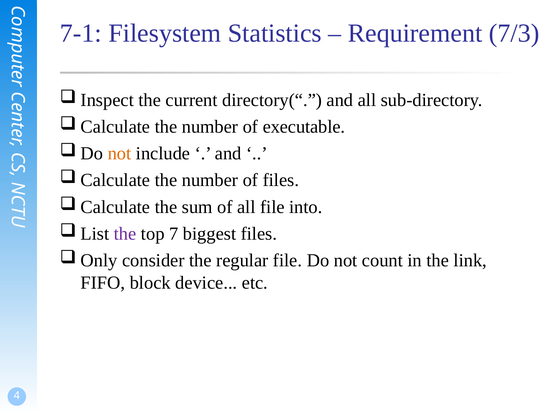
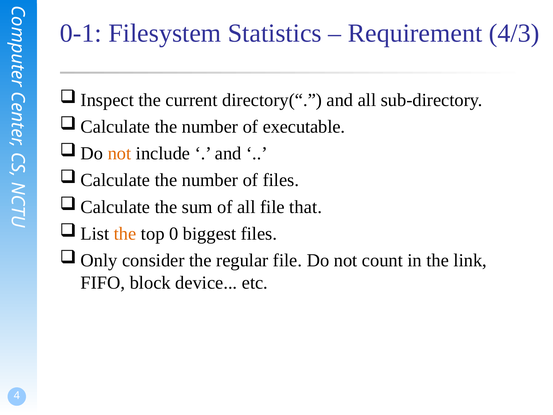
7-1: 7-1 -> 0-1 (81, 33)
7/3: 7/3 -> 4/3 (514, 33)
into: into -> that (306, 207)
the colour: purple -> orange (125, 234)
7: 7 -> 0 (174, 234)
